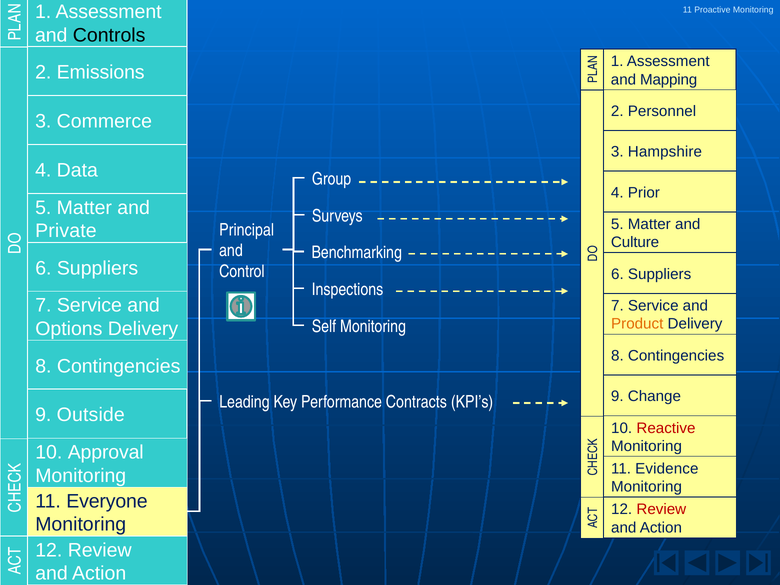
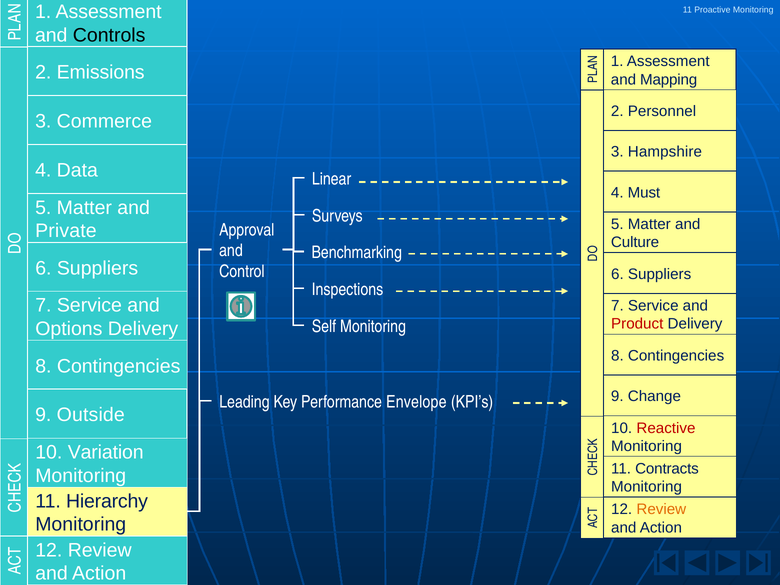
Group: Group -> Linear (332, 179)
Prior: Prior -> Must (644, 193)
Principal: Principal -> Approval (247, 230)
Product colour: orange -> red (637, 324)
Contracts: Contracts -> Envelope (416, 402)
Approval: Approval -> Variation (106, 452)
Evidence: Evidence -> Contracts (667, 469)
Everyone: Everyone -> Hierarchy (107, 501)
Review colour: red -> orange (661, 509)
